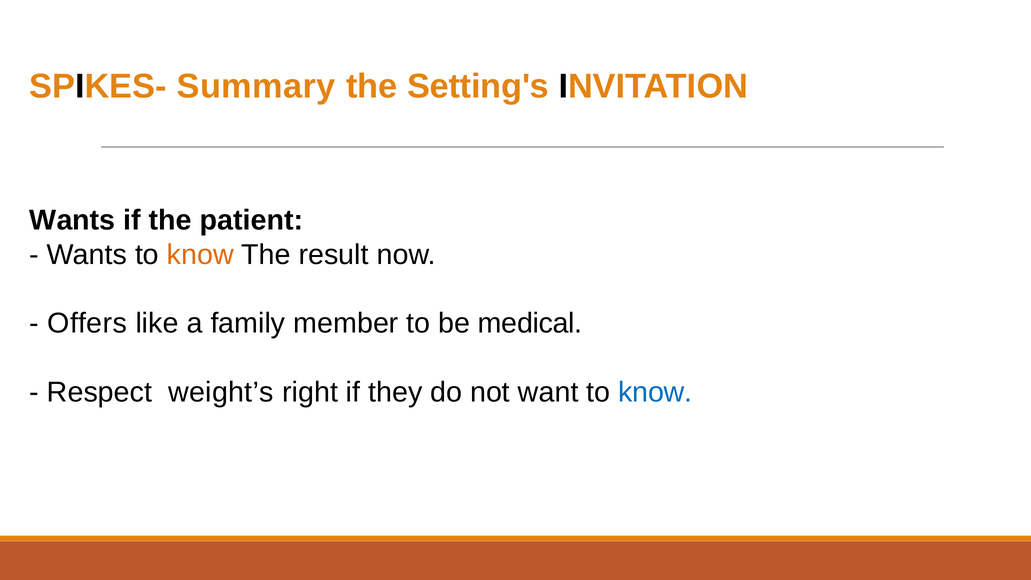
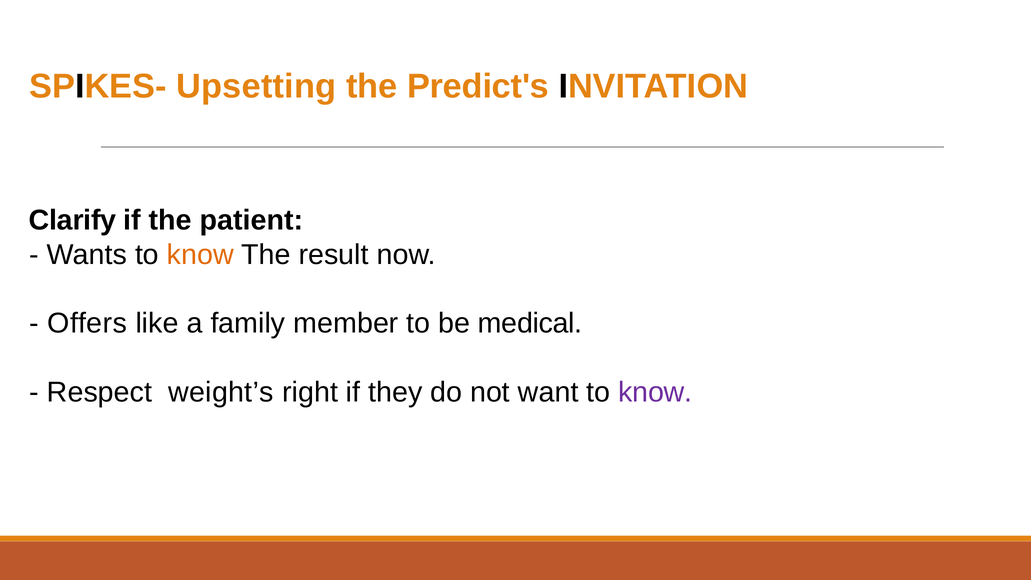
Summary: Summary -> Upsetting (256, 86)
Setting's: Setting's -> Predict's (478, 86)
Wants: Wants -> Clarify (73, 220)
know colour: blue -> purple (655, 392)
